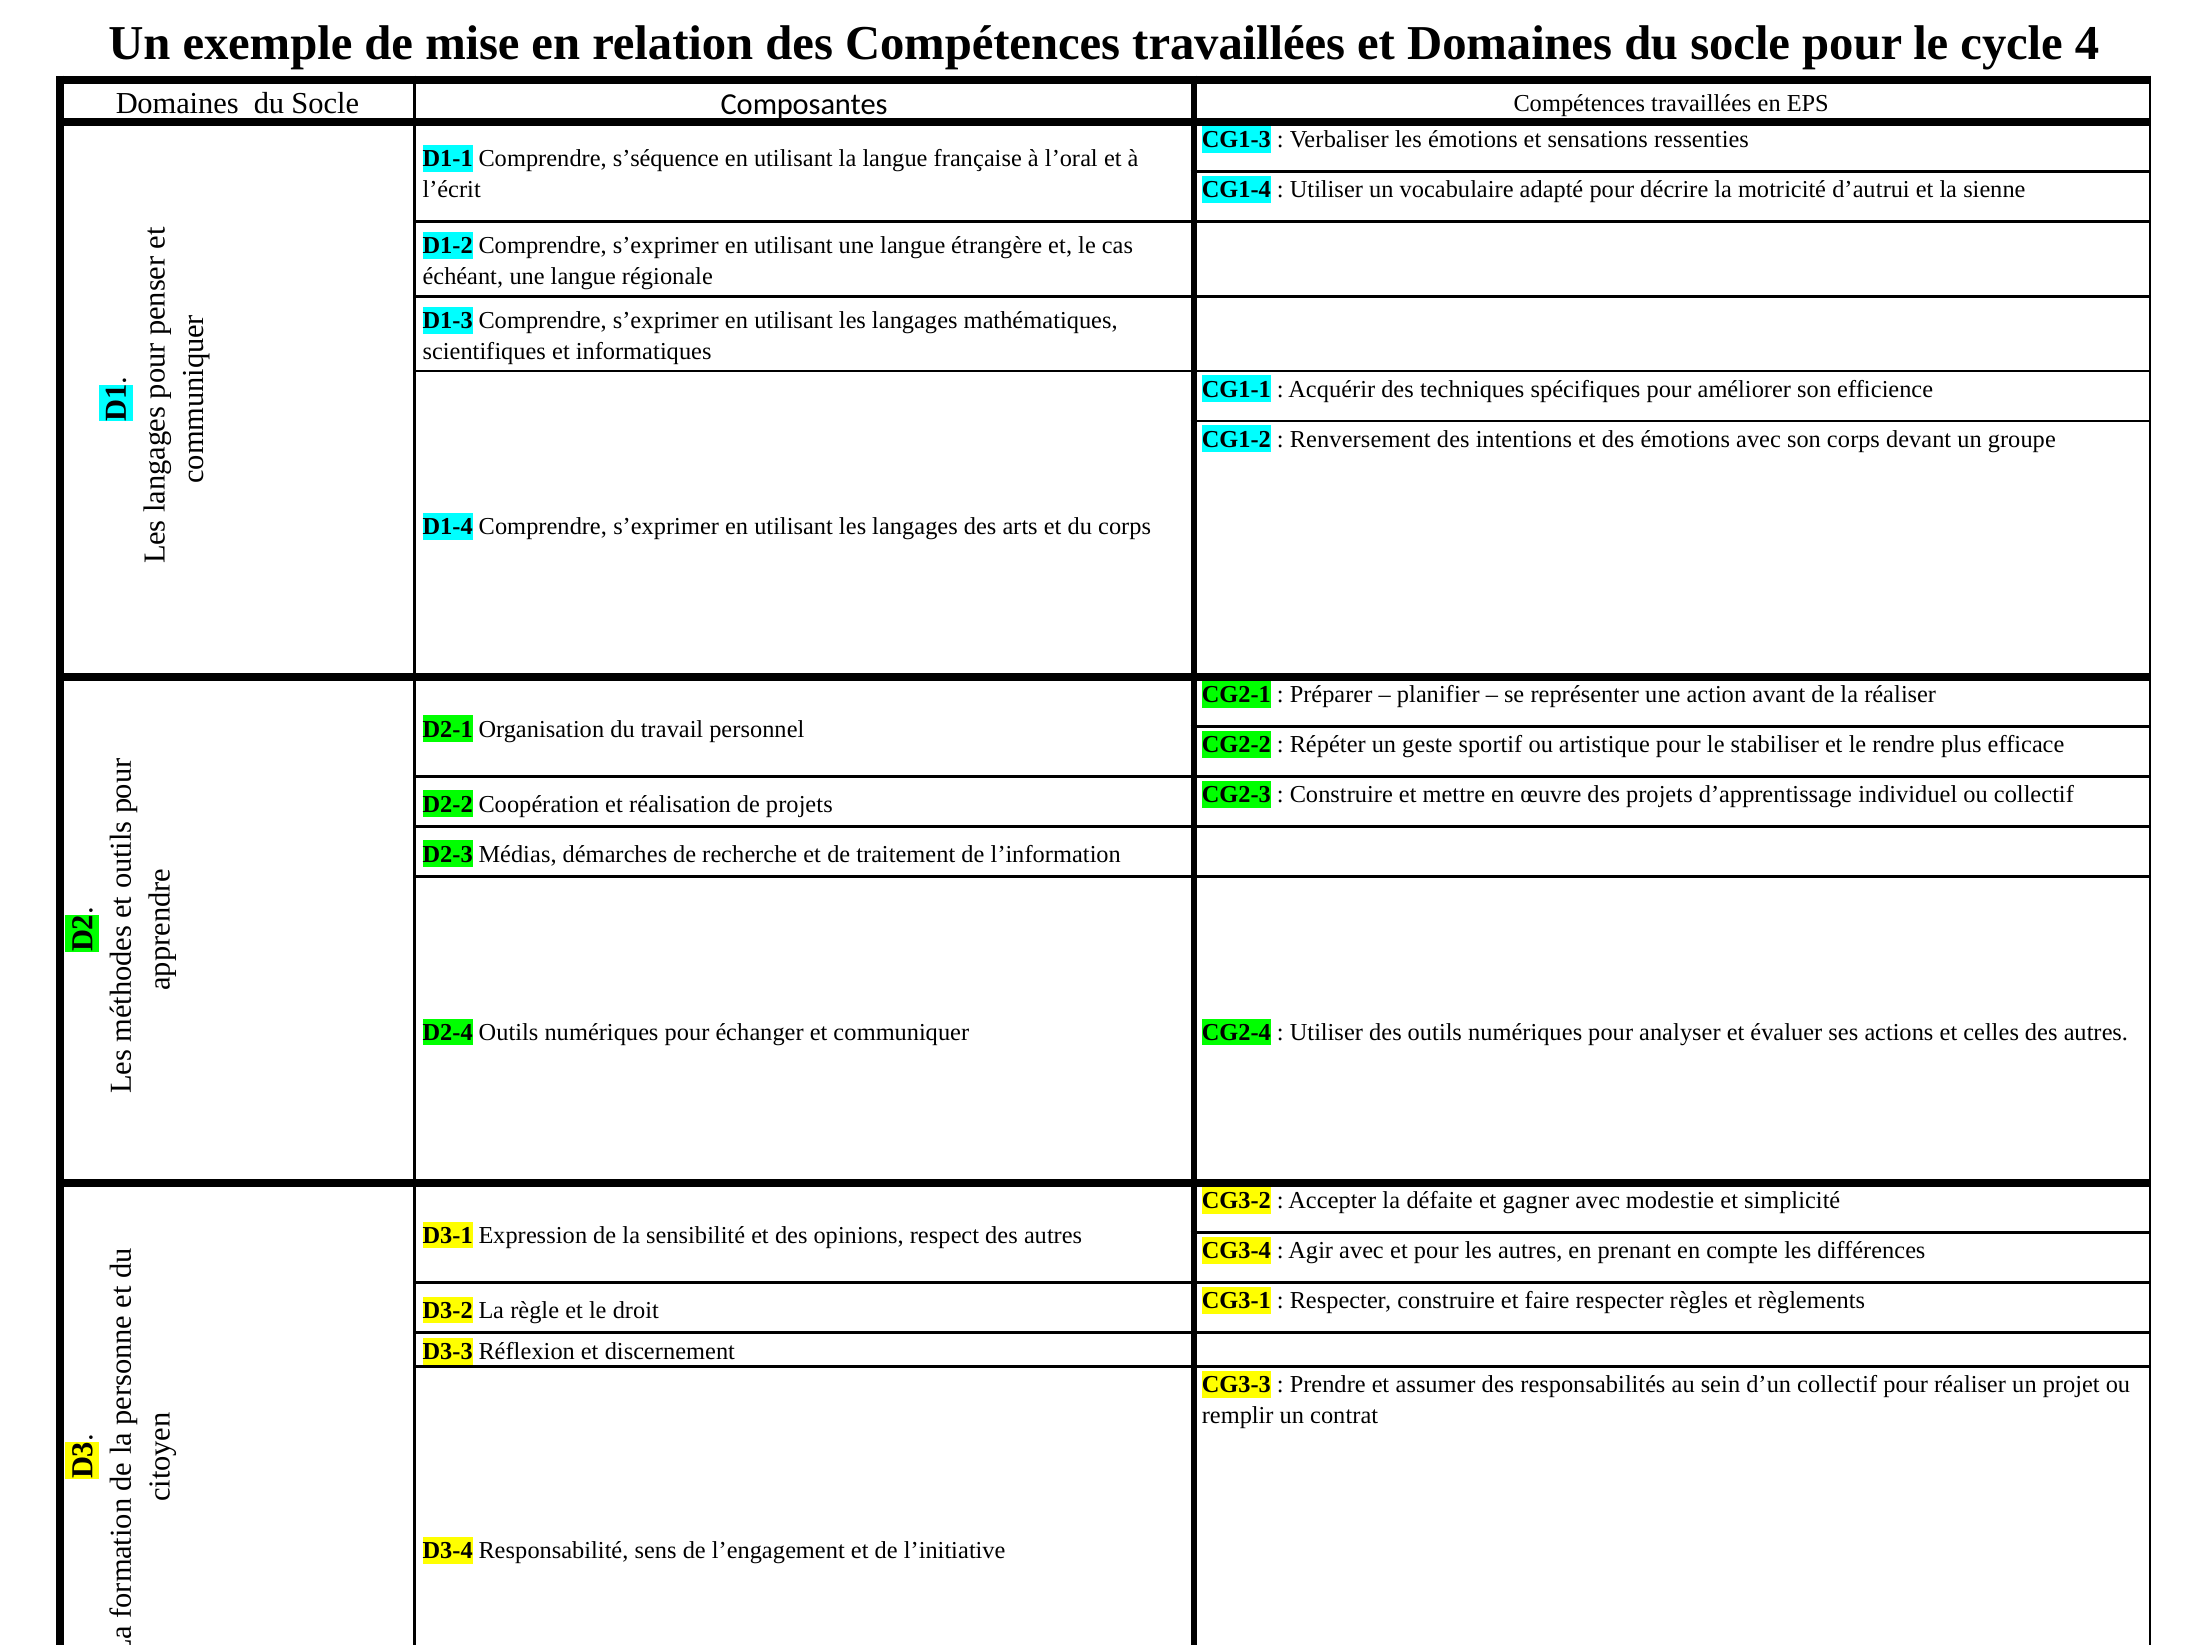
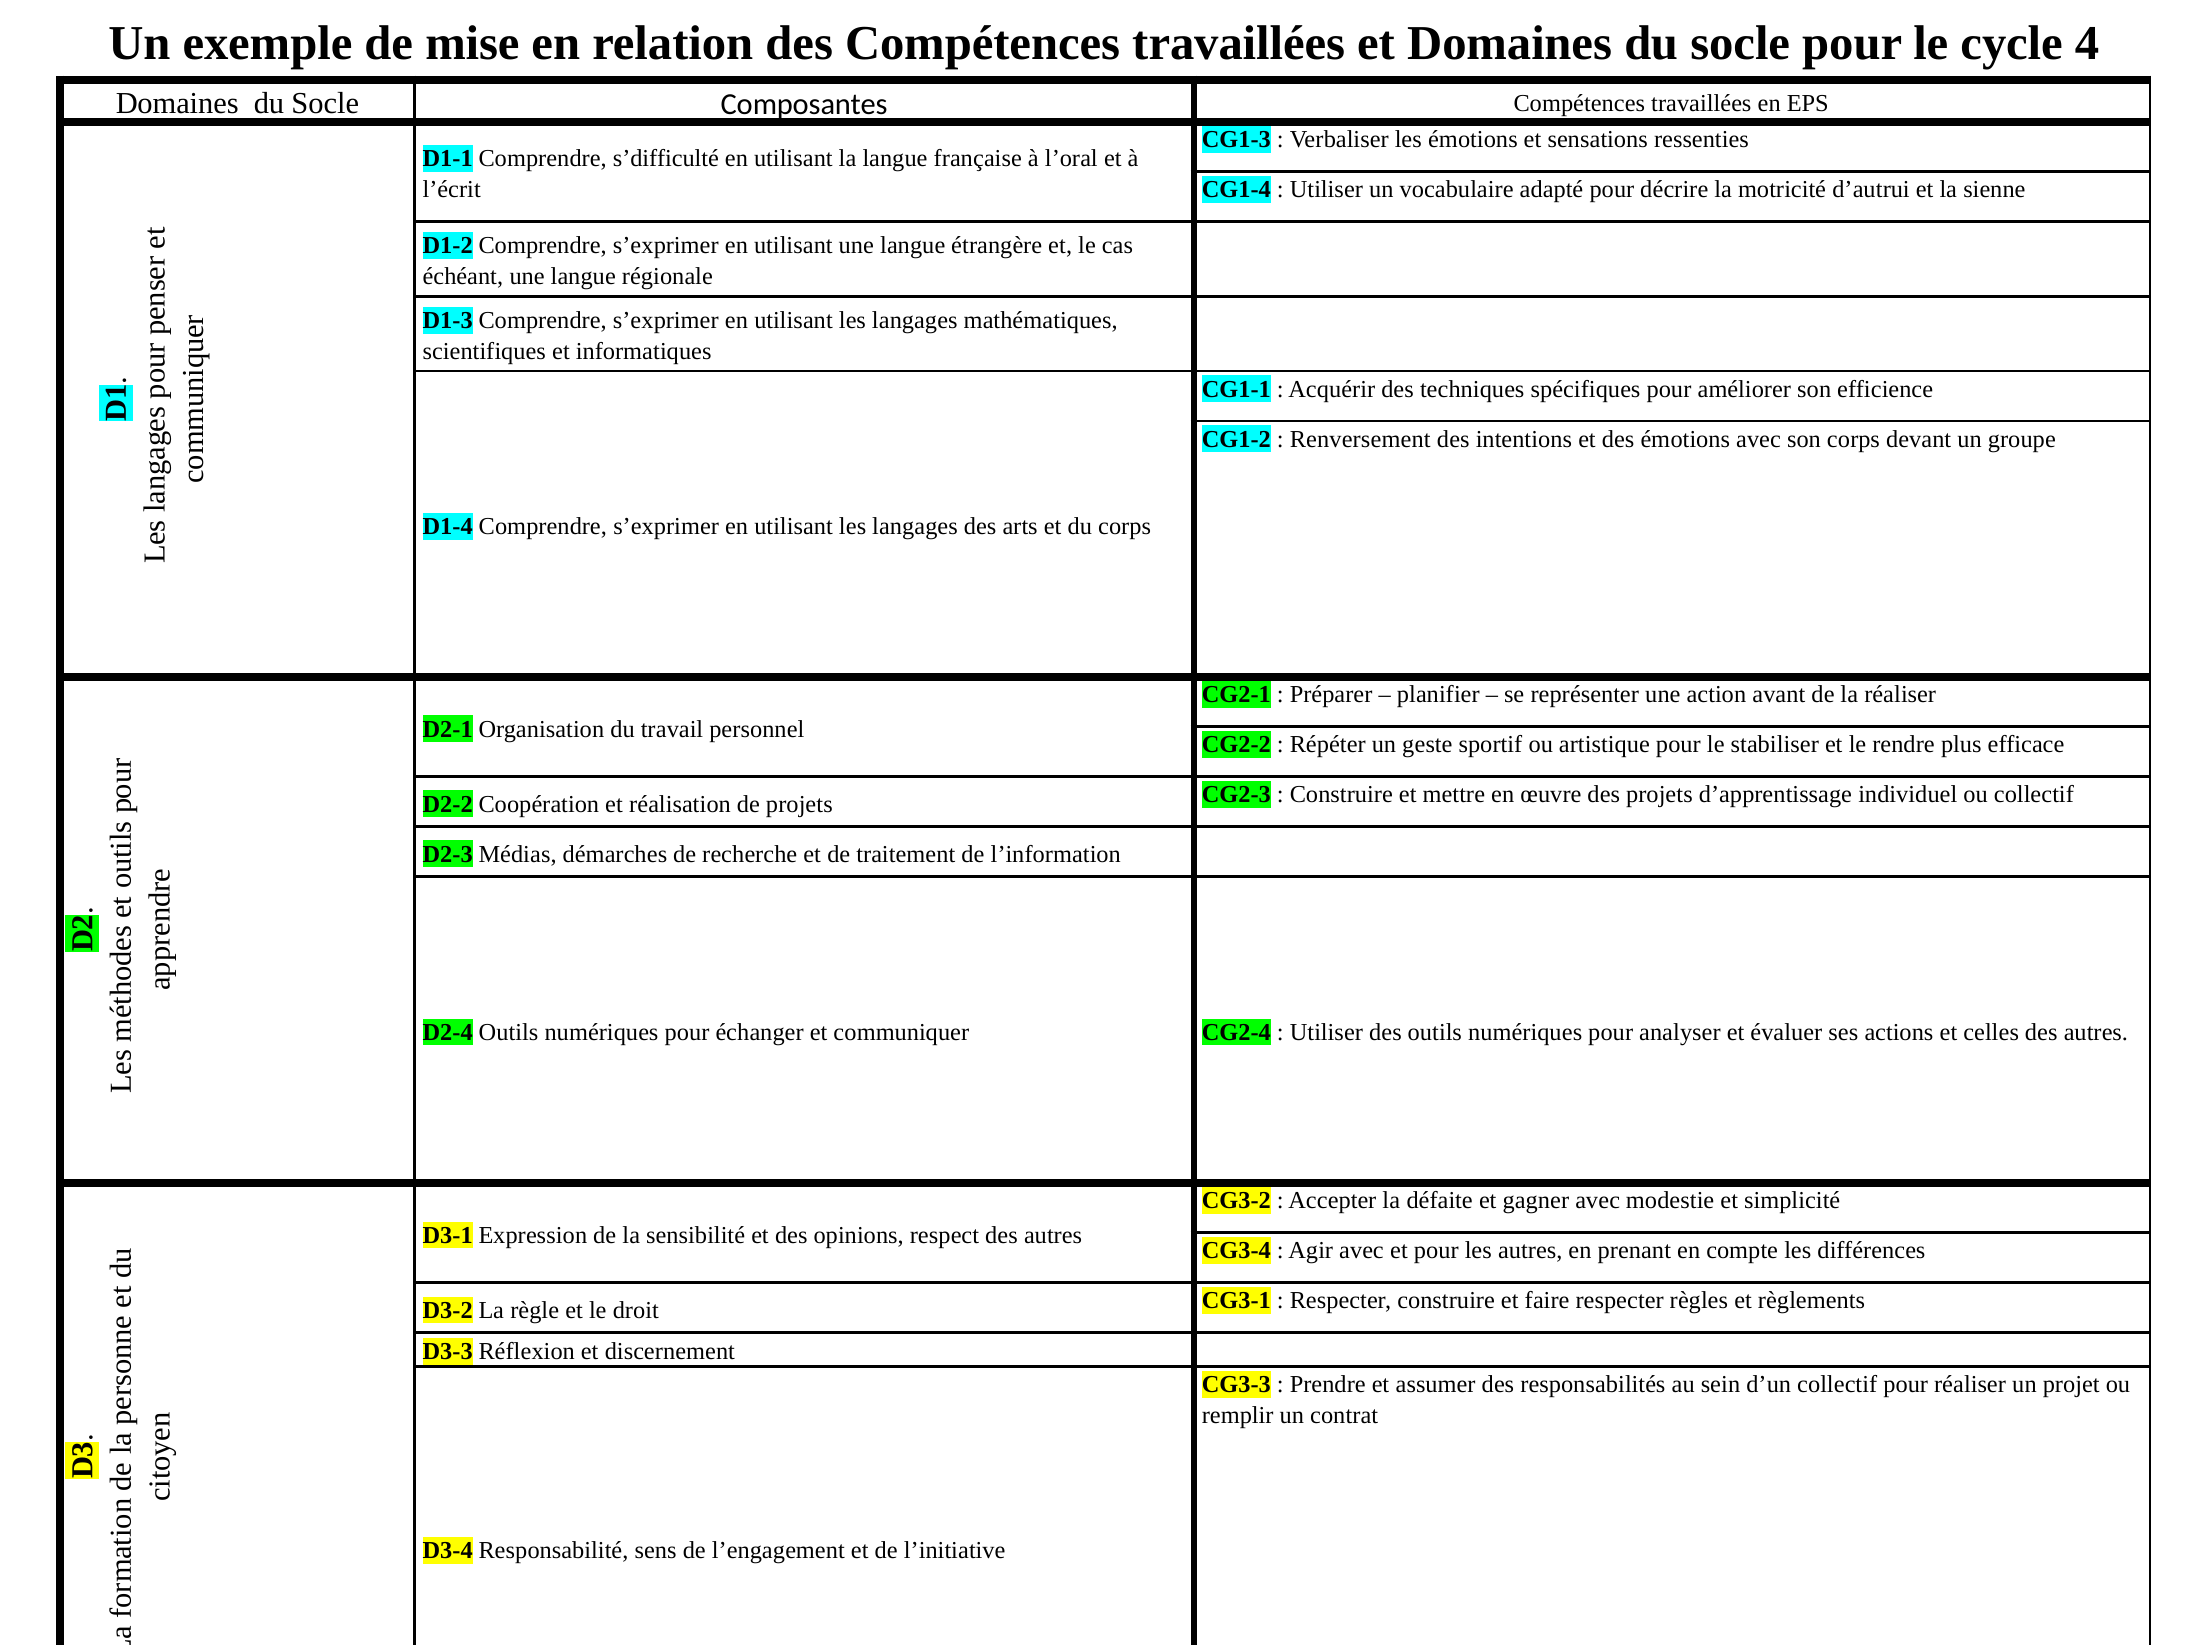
s’séquence: s’séquence -> s’difficulté (666, 159)
